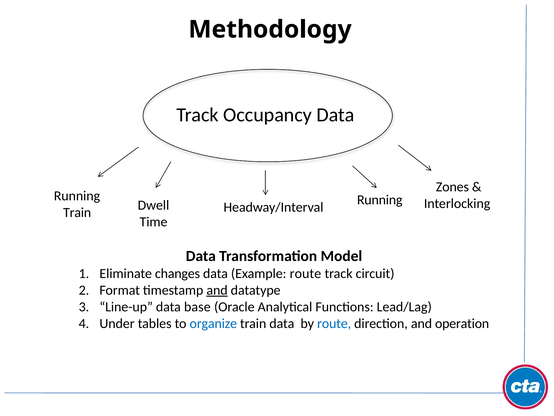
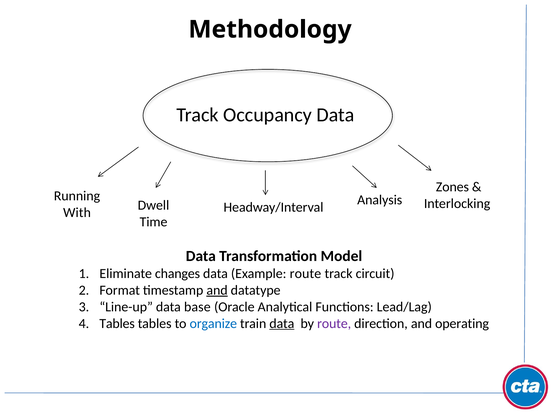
Running: Running -> Analysis (380, 200)
Train: Train -> With (77, 212)
Under: Under -> Tables (117, 323)
data underline: none -> present (282, 323)
route colour: blue -> purple (334, 323)
operation: operation -> operating (462, 323)
